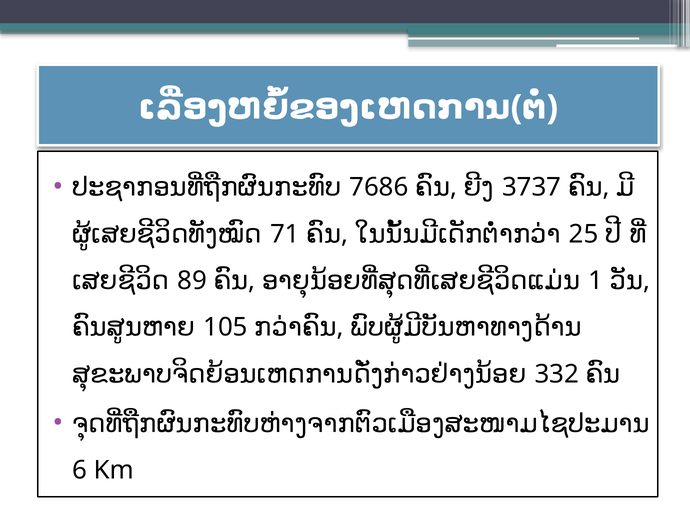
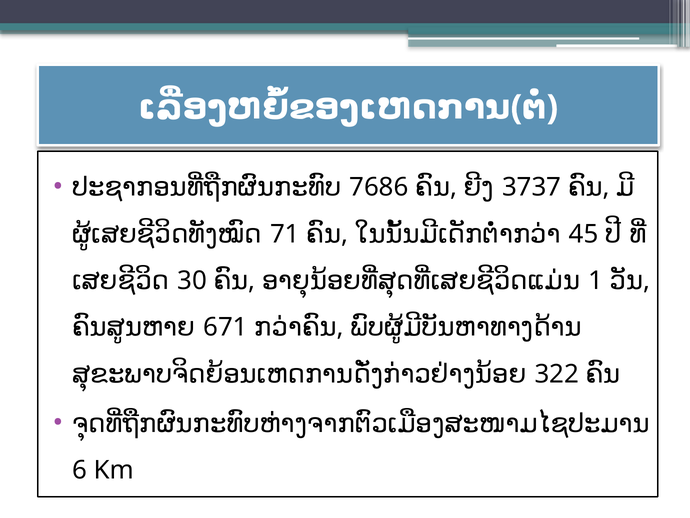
25: 25 -> 45 (584, 234)
89: 89 -> 30 (192, 280)
105: 105 -> 671 (226, 327)
332: 332 -> 322 (557, 374)
